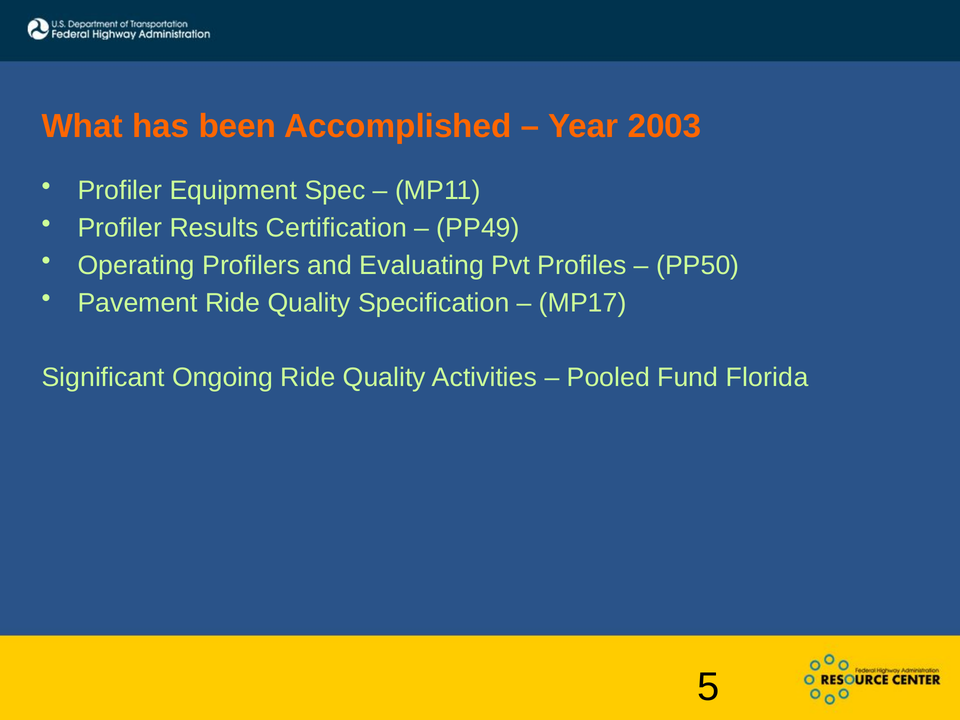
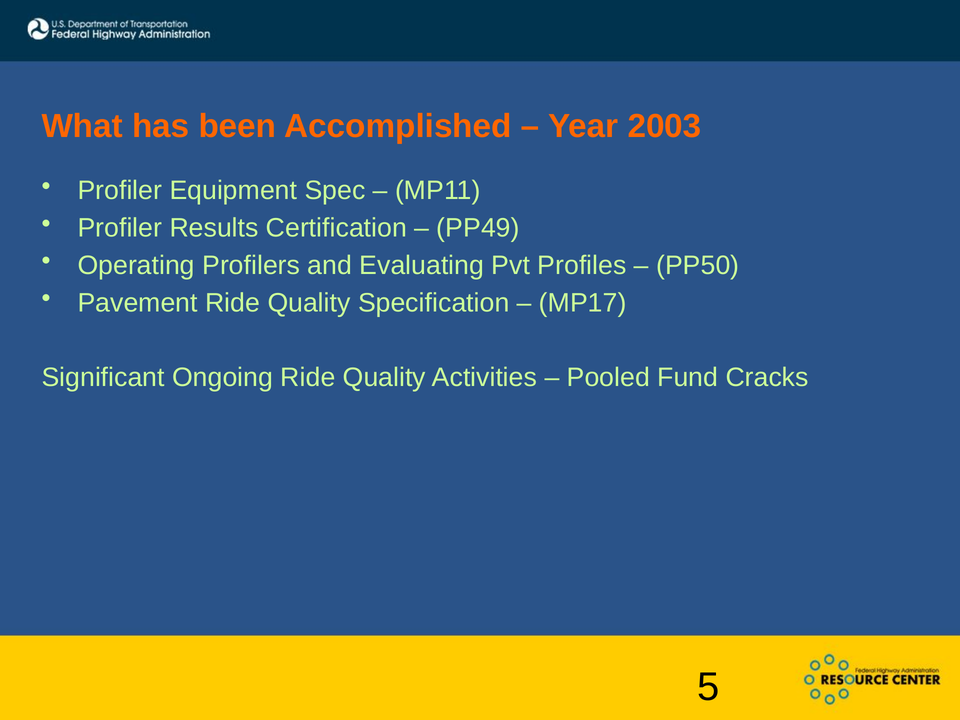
Florida: Florida -> Cracks (767, 377)
